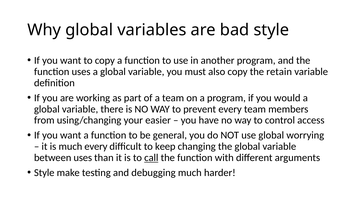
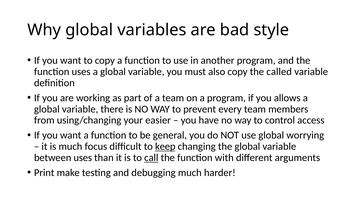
retain: retain -> called (279, 72)
would: would -> allows (287, 98)
much every: every -> focus (96, 147)
keep underline: none -> present (165, 147)
Style: Style -> Print (44, 173)
